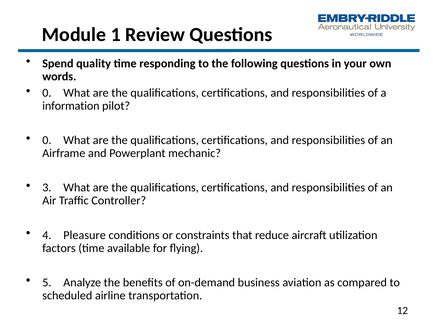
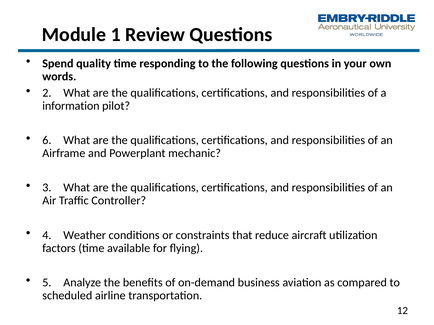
0: 0 -> 2 (47, 93)
0: 0 -> 6 (47, 141)
Pleasure: Pleasure -> Weather (85, 235)
